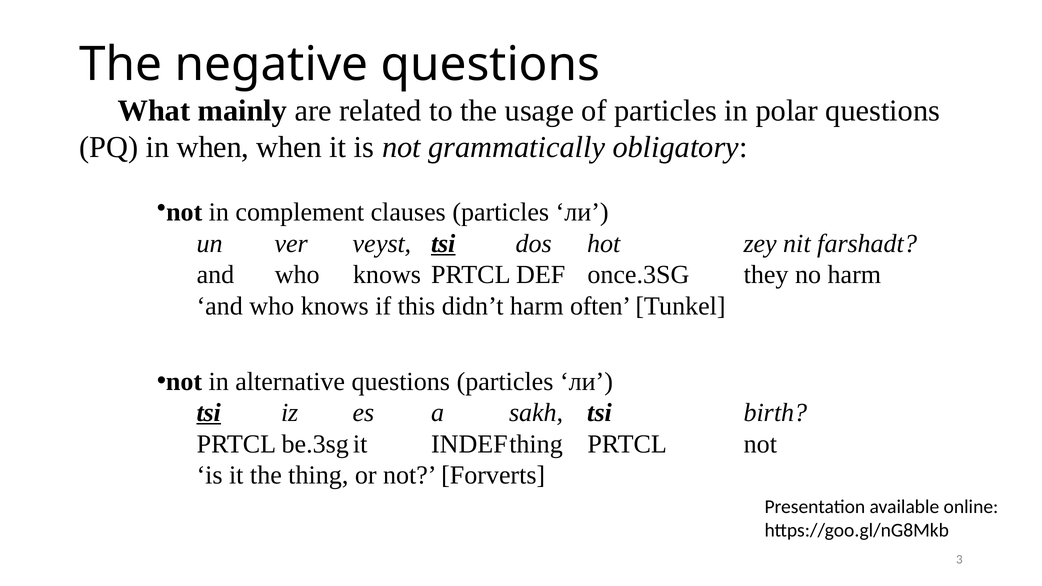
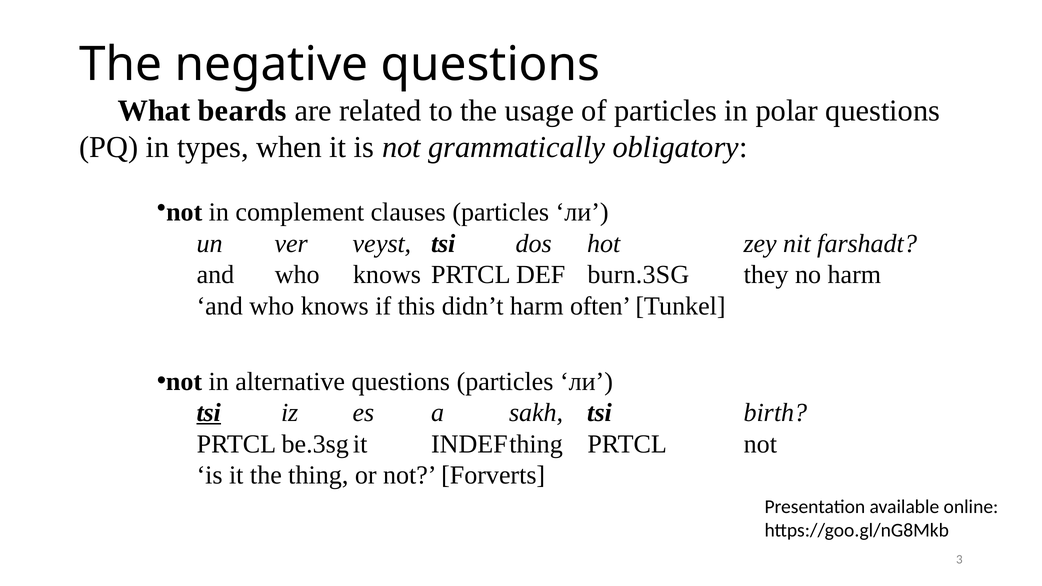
mainly: mainly -> beards (242, 111)
in when: when -> types (213, 147)
tsi underline: present -> none (443, 243)
once.3SG: once.3SG -> burn.3SG (638, 275)
